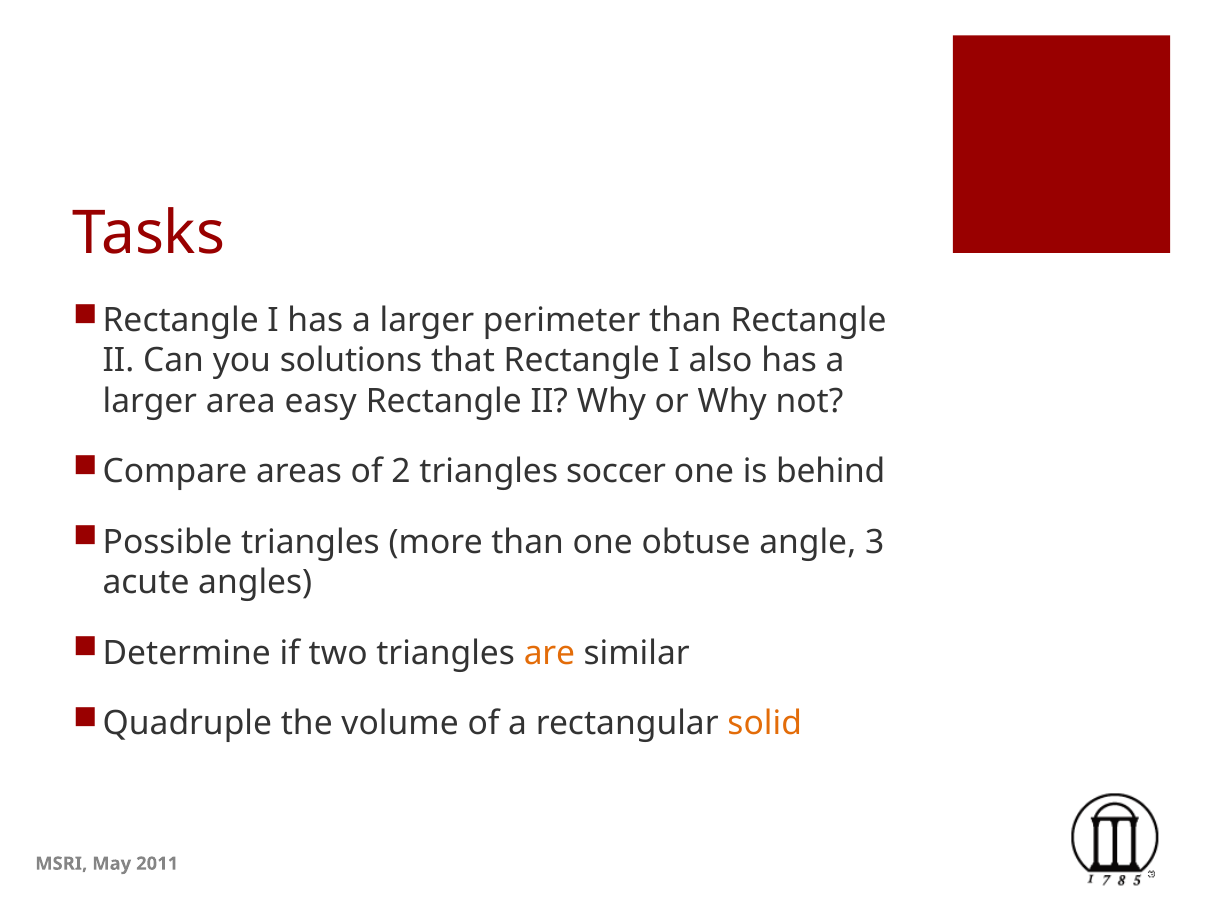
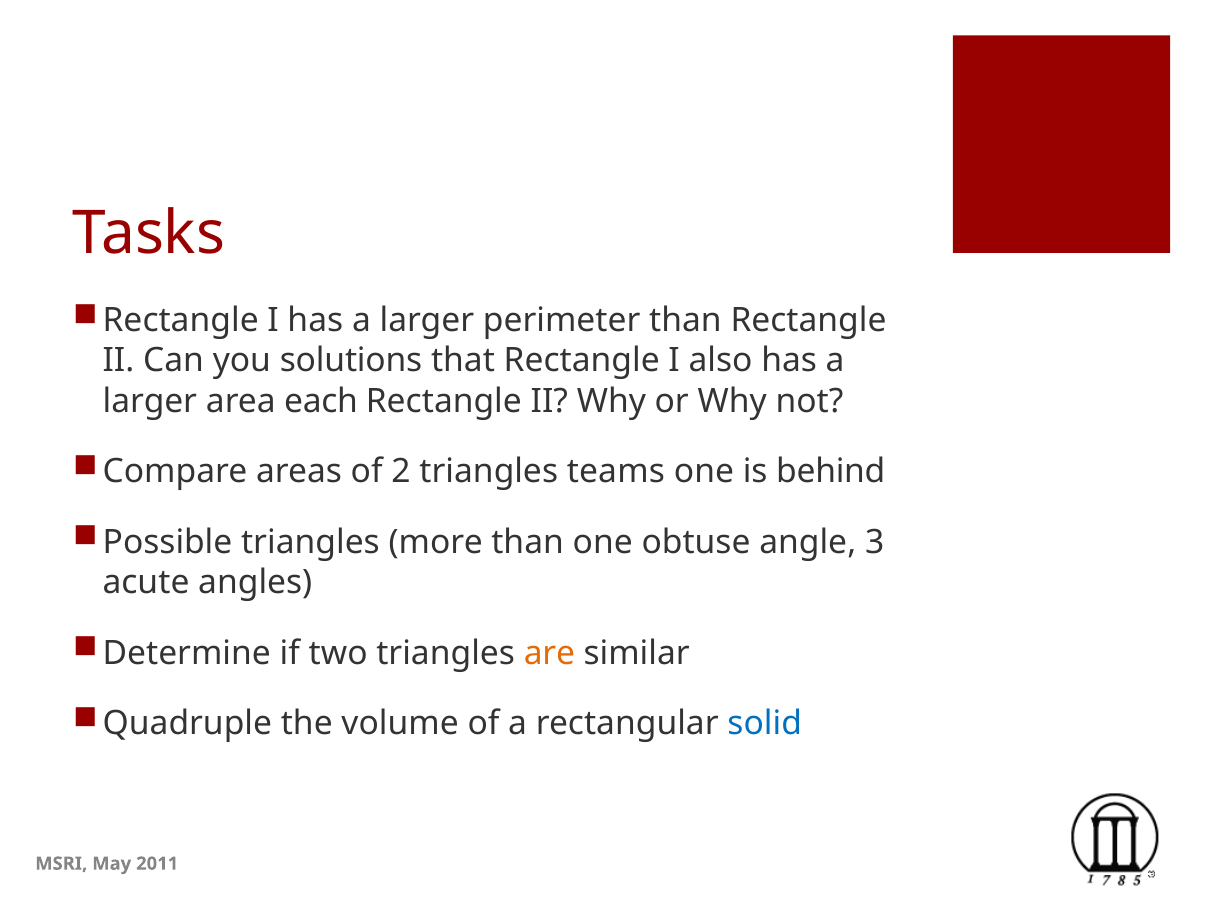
easy: easy -> each (321, 401)
soccer: soccer -> teams (616, 472)
solid colour: orange -> blue (765, 724)
